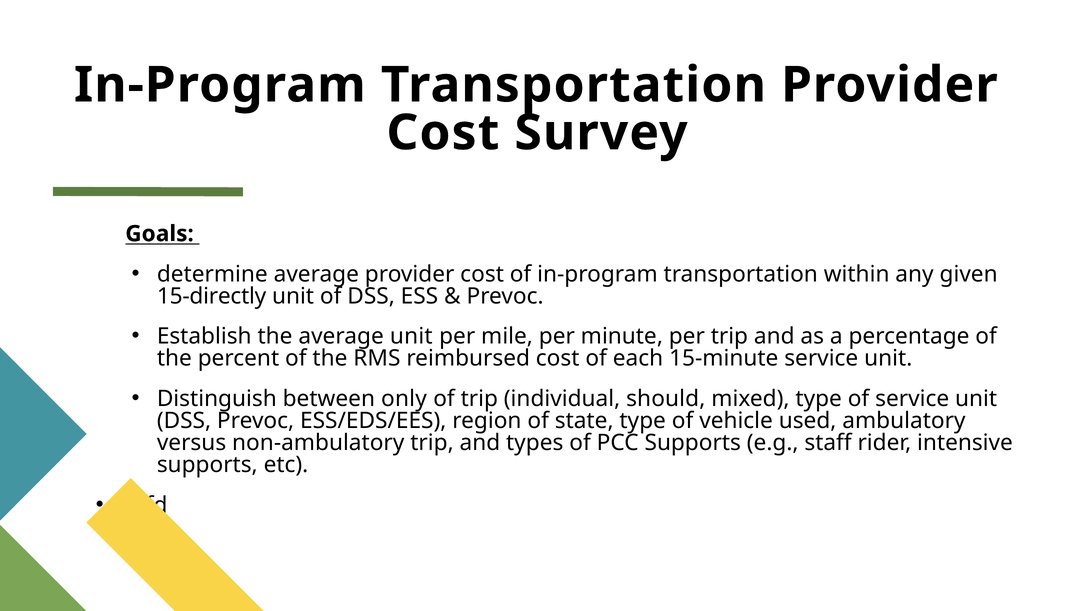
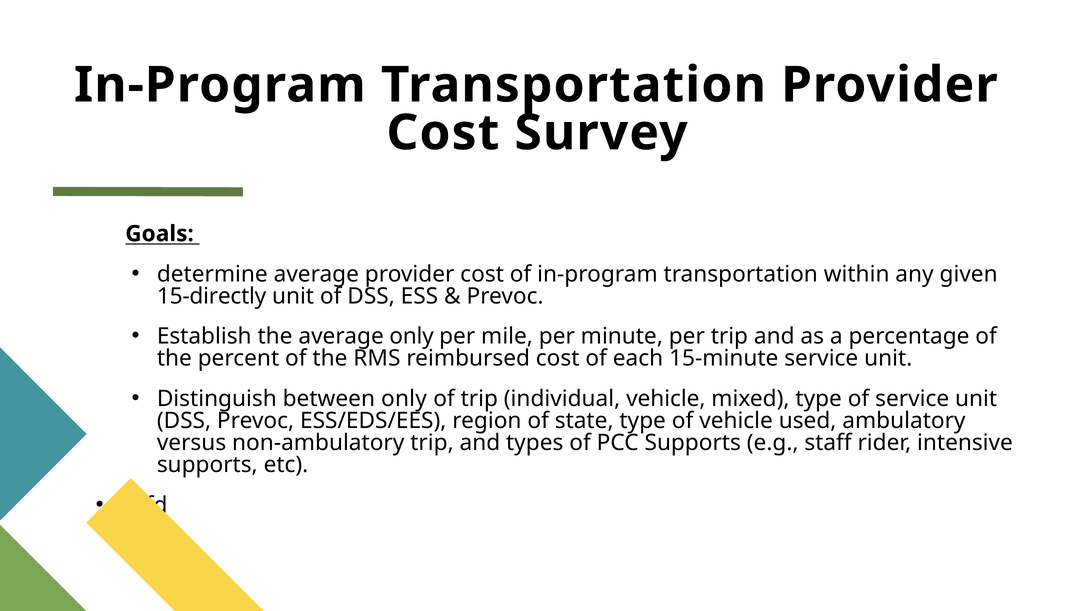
average unit: unit -> only (412, 336)
individual should: should -> vehicle (666, 399)
